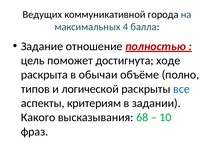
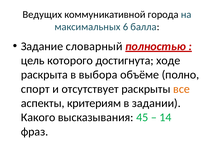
4: 4 -> 6 (125, 27)
отношение: отношение -> словарный (94, 46)
поможет: поможет -> которого (70, 61)
обычаи: обычаи -> выбора (98, 75)
типов: типов -> спорт (35, 89)
логической: логической -> отсутствует (90, 89)
все colour: blue -> orange (181, 89)
68: 68 -> 45 (142, 118)
10: 10 -> 14 (165, 118)
